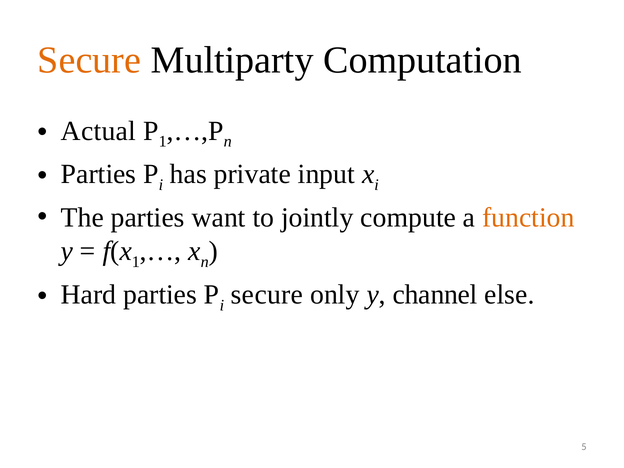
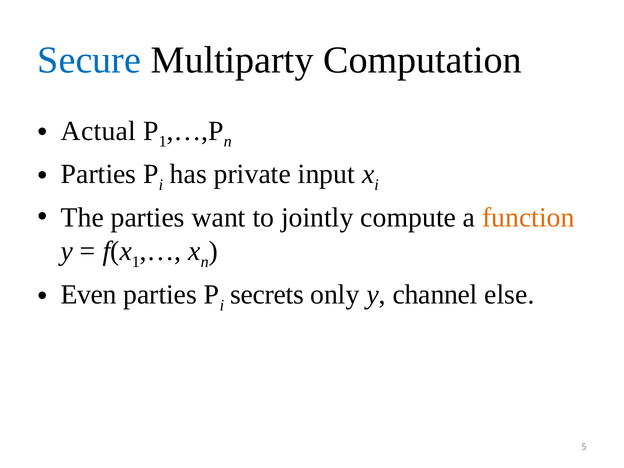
Secure colour: orange -> blue (89, 60)
Hard: Hard -> Even (89, 294)
secure: secure -> secrets (267, 294)
